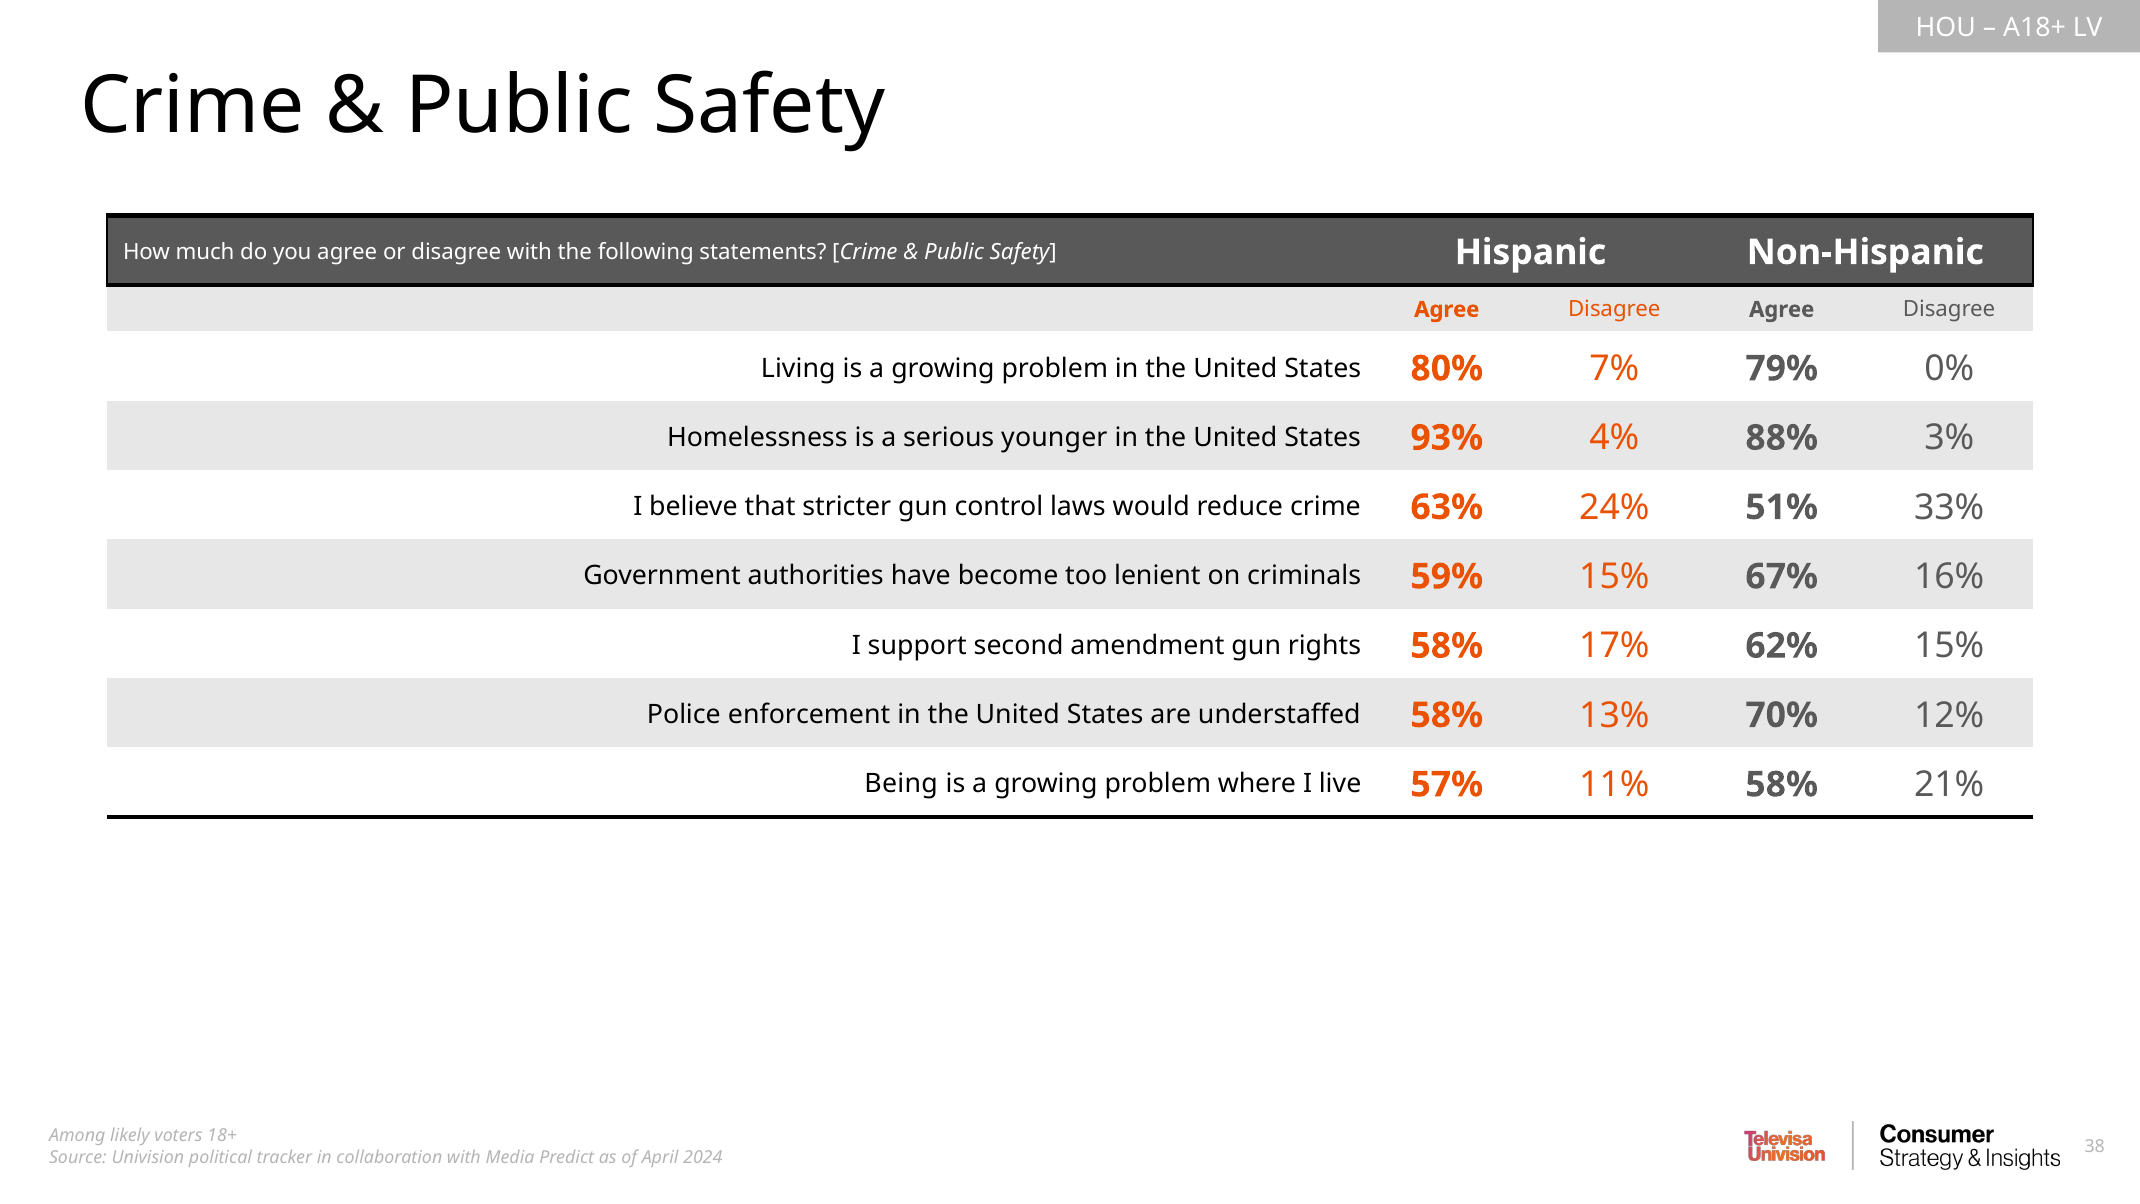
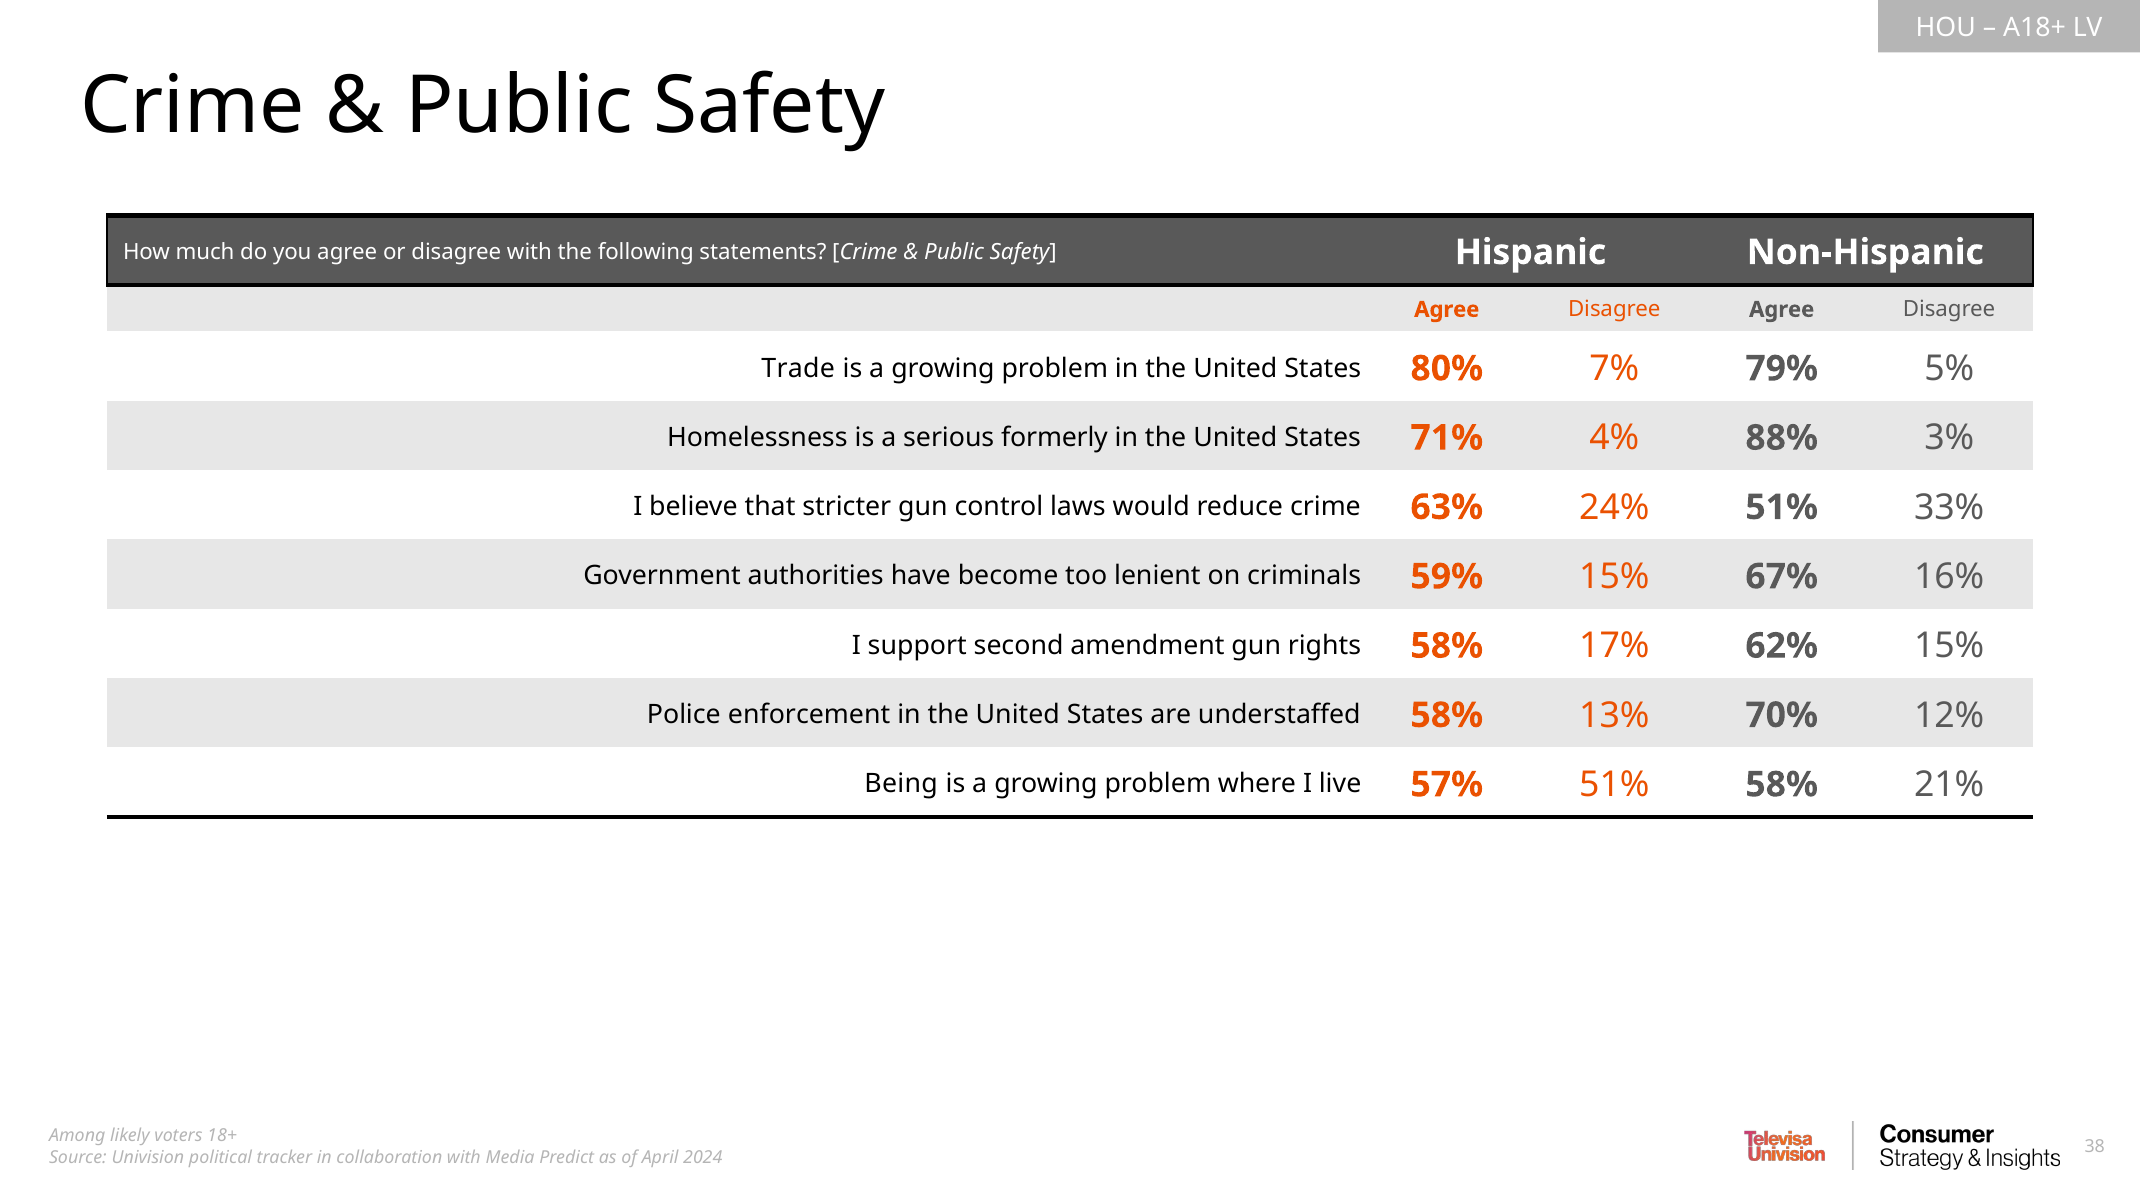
Living: Living -> Trade (798, 368)
0%: 0% -> 5% (1949, 369)
younger: younger -> formerly (1055, 437)
93%: 93% -> 71% (1447, 438)
57% 11%: 11% -> 51% (1614, 784)
